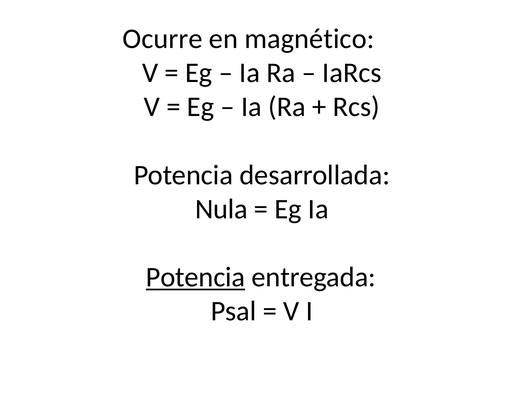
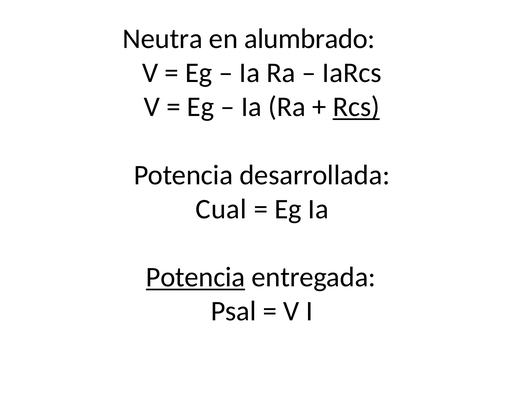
Ocurre: Ocurre -> Neutra (163, 39)
magnético: magnético -> alumbrado (310, 39)
Rcs underline: none -> present (356, 107)
Nula: Nula -> Cual (221, 209)
